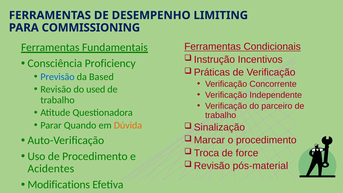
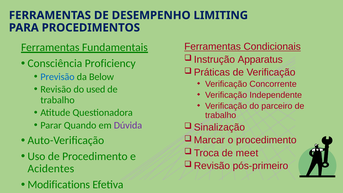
COMMISSIONING: COMMISSIONING -> PROCEDIMENTOS (91, 28)
Incentivos: Incentivos -> Apparatus (260, 59)
Based: Based -> Below (102, 77)
Dúvida colour: orange -> purple (128, 125)
force: force -> meet (247, 153)
pós-material: pós-material -> pós-primeiro (260, 166)
